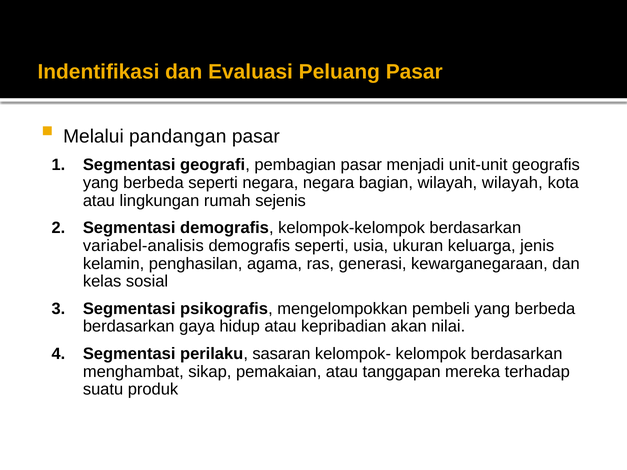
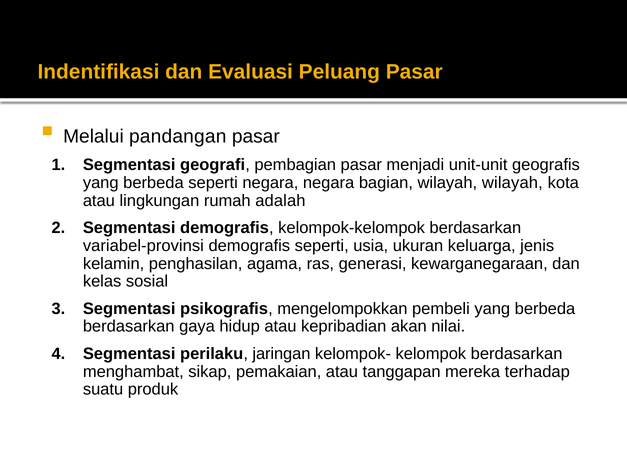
sejenis: sejenis -> adalah (280, 201)
variabel-analisis: variabel-analisis -> variabel-provinsi (143, 246)
sasaran: sasaran -> jaringan (281, 354)
